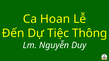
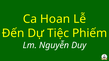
Thông: Thông -> Phiếm (90, 33)
